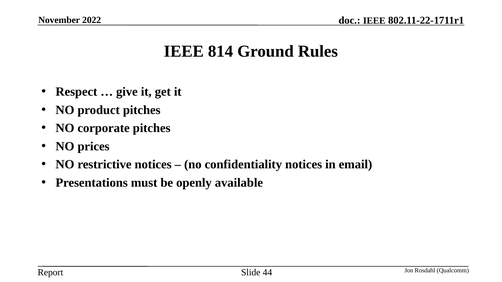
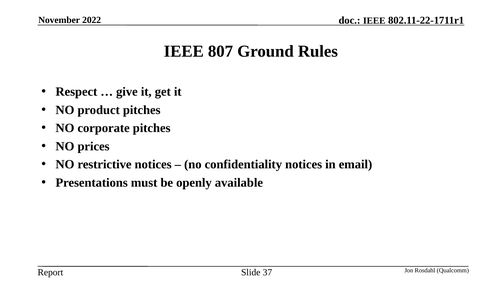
814: 814 -> 807 (221, 51)
44: 44 -> 37 (267, 273)
